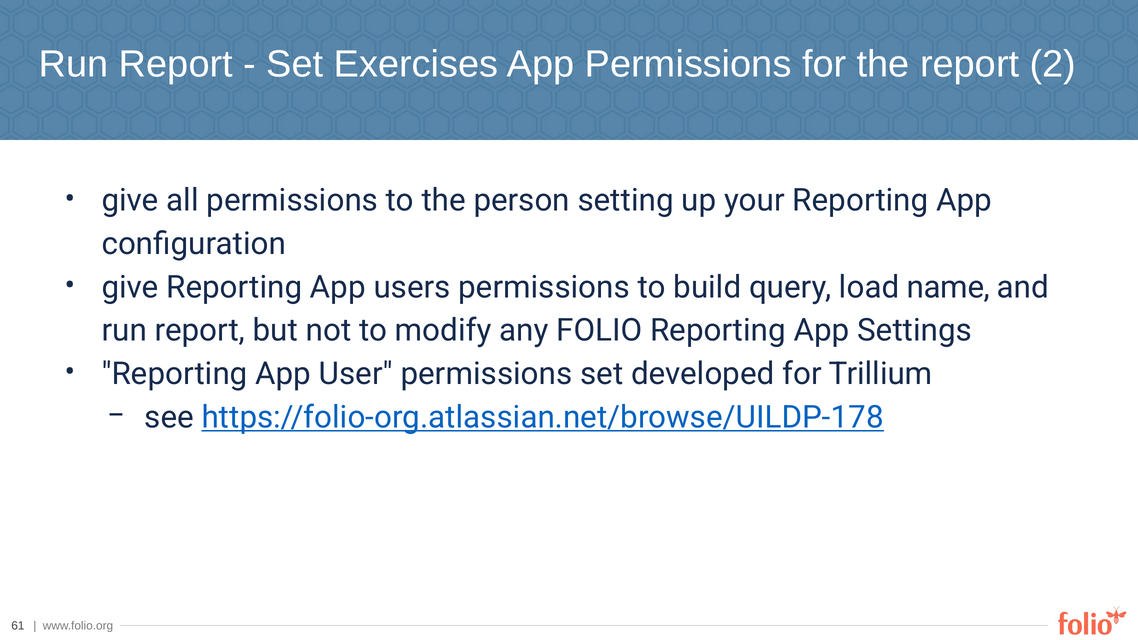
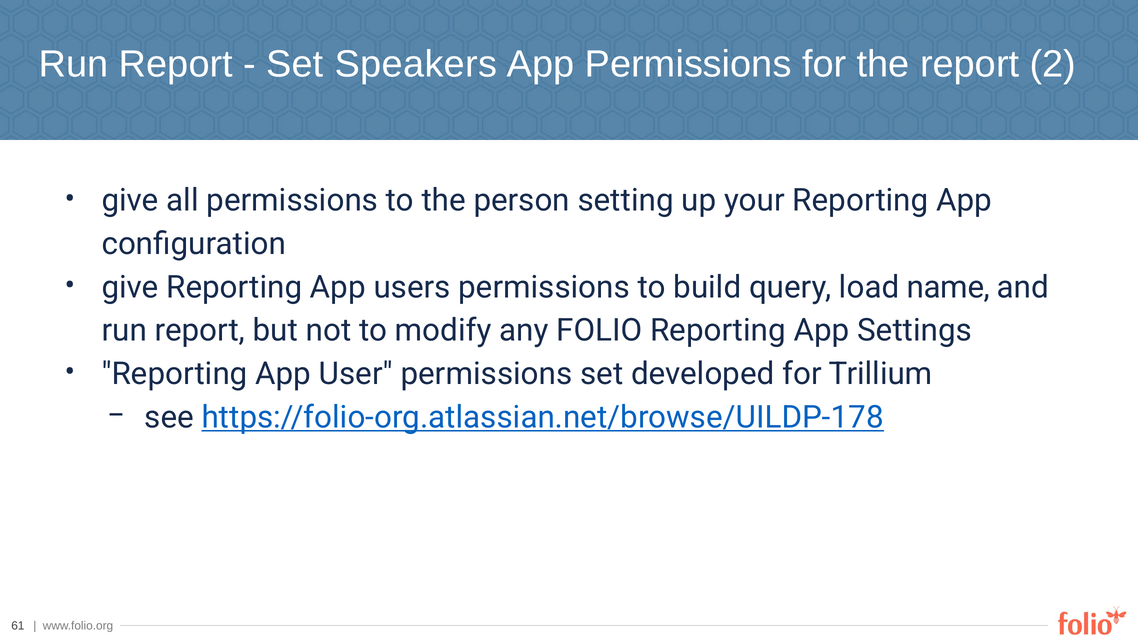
Exercises: Exercises -> Speakers (416, 64)
